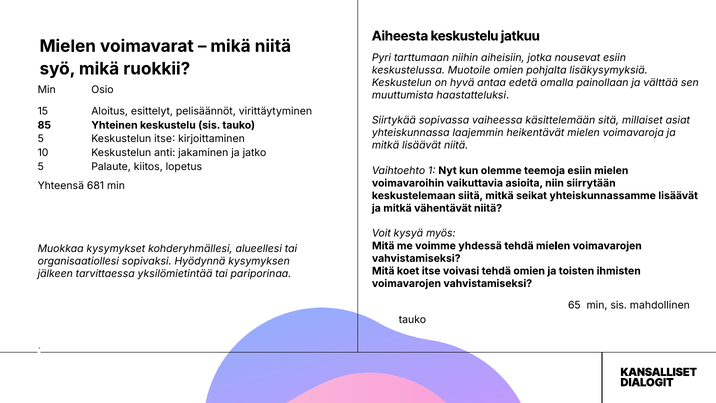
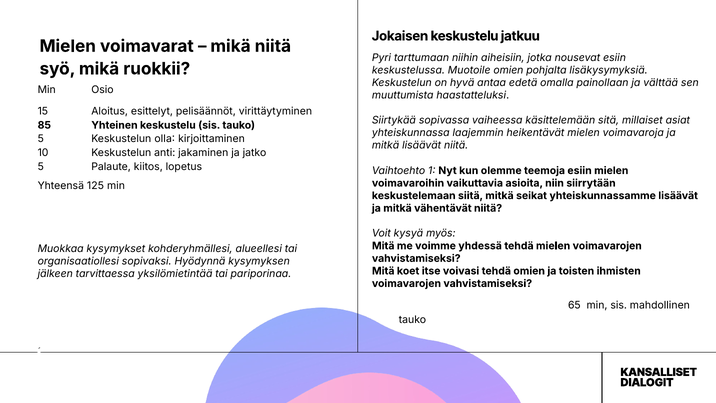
Aiheesta: Aiheesta -> Jokaisen (400, 36)
Keskustelun itse: itse -> olla (165, 139)
681: 681 -> 125 (95, 186)
